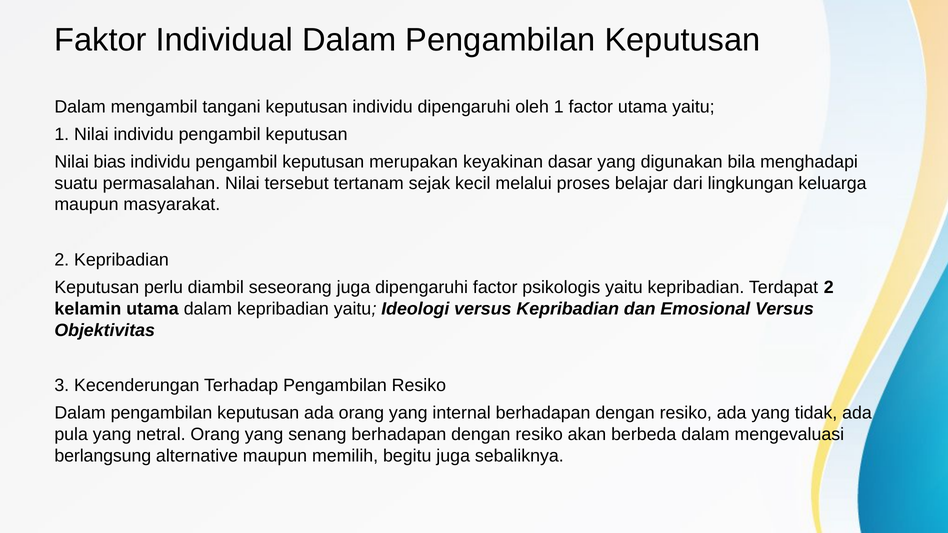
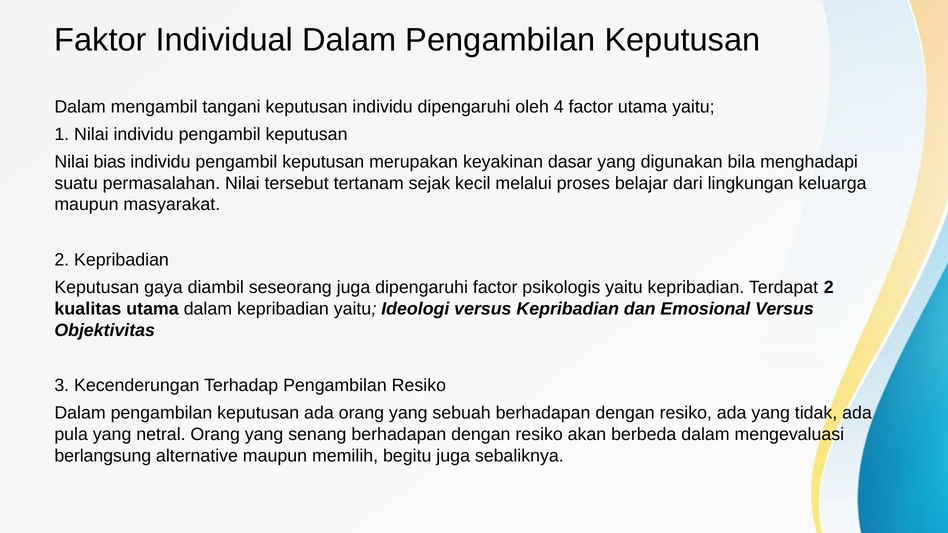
oleh 1: 1 -> 4 (559, 107)
perlu: perlu -> gaya (163, 288)
kelamin: kelamin -> kualitas (88, 309)
internal: internal -> sebuah (462, 413)
